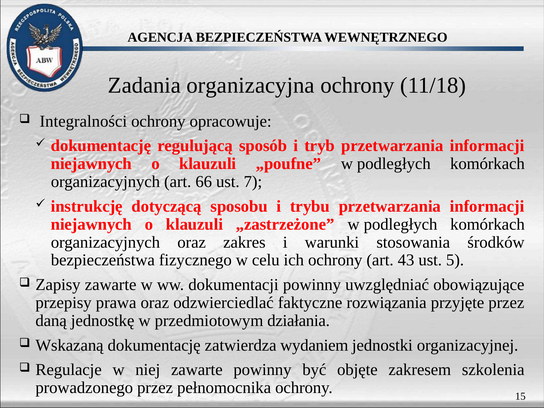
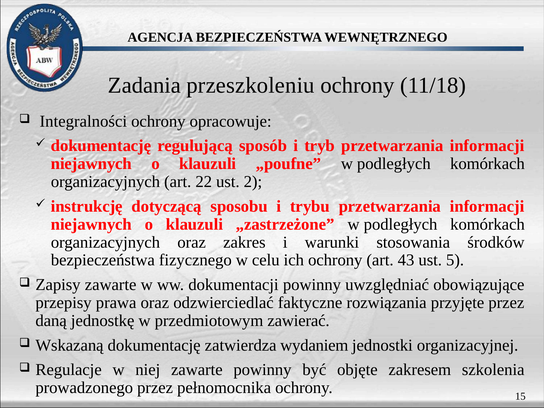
organizacyjna: organizacyjna -> przeszkoleniu (250, 85)
66: 66 -> 22 (204, 182)
7: 7 -> 2 (253, 182)
działania: działania -> zawierać (299, 321)
